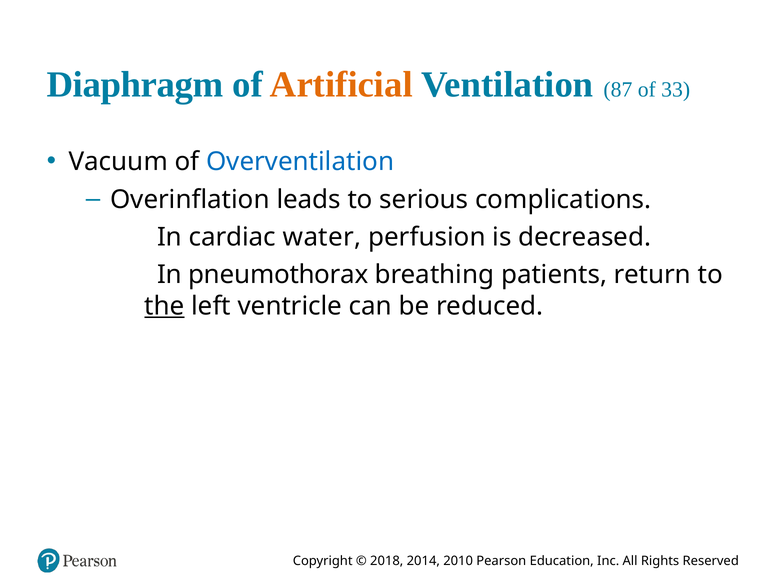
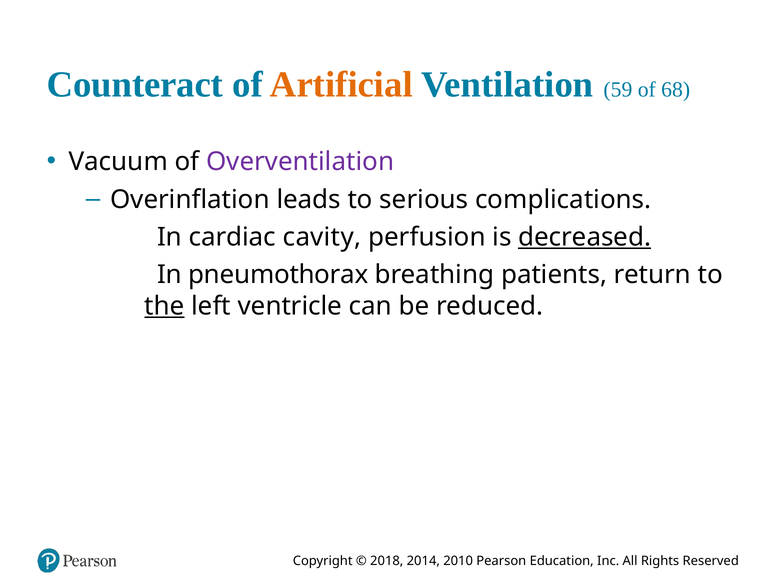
Diaphragm: Diaphragm -> Counteract (135, 85)
87: 87 -> 59 (618, 90)
33: 33 -> 68 (676, 90)
Overventilation colour: blue -> purple (300, 162)
water: water -> cavity (322, 237)
decreased underline: none -> present (585, 237)
